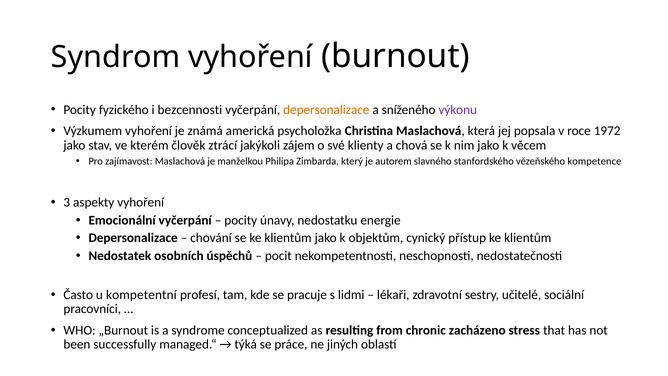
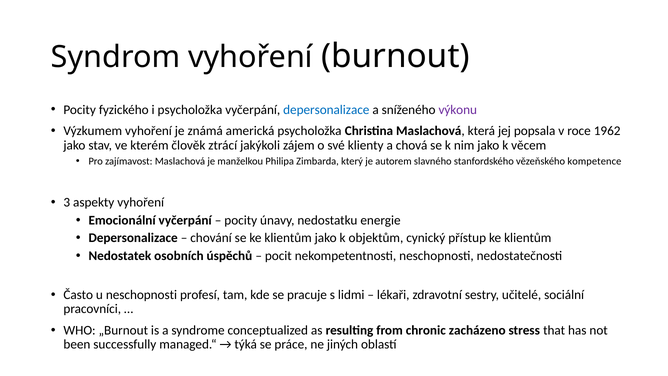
i bezcennosti: bezcennosti -> psycholožka (190, 110)
depersonalizace colour: orange -> blue (326, 110)
1972: 1972 -> 1962 (607, 131)
u kompetentní: kompetentní -> neschopnosti (141, 295)
